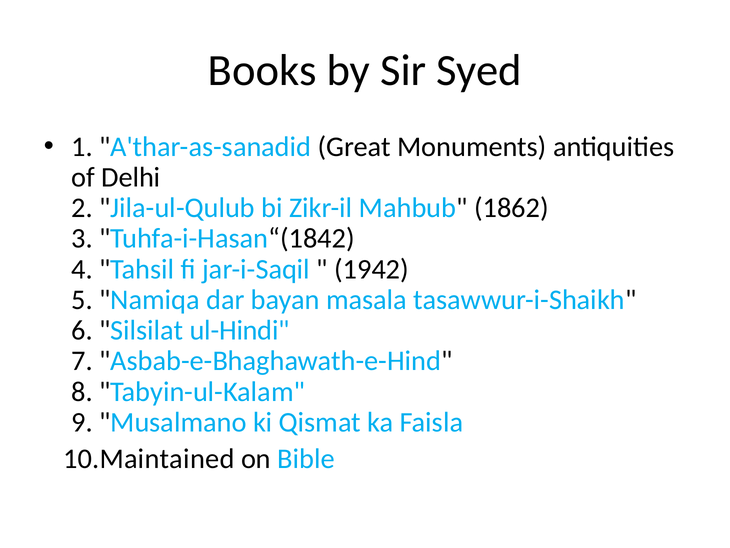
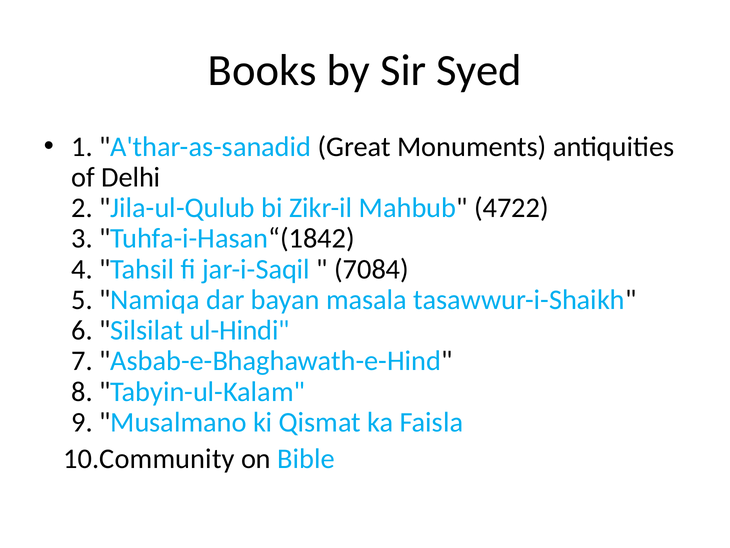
1862: 1862 -> 4722 (511, 208)
1942: 1942 -> 7084 (372, 269)
10.Maintained: 10.Maintained -> 10.Community (149, 458)
